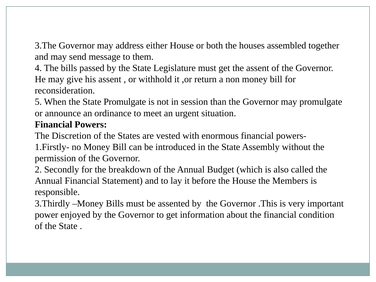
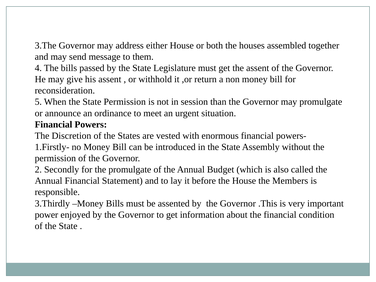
State Promulgate: Promulgate -> Permission (125, 102)
the breakdown: breakdown -> promulgate (130, 170)
